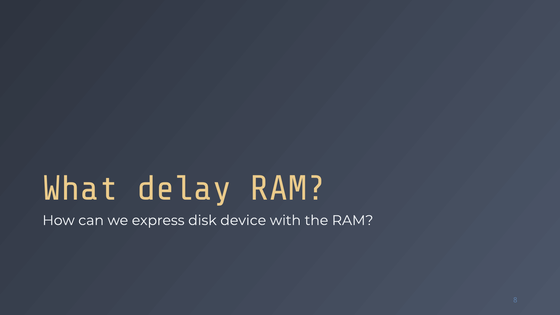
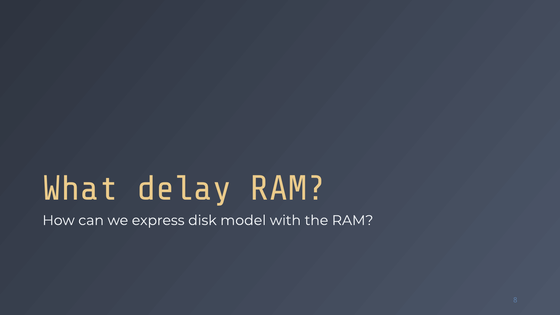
device: device -> model (243, 220)
